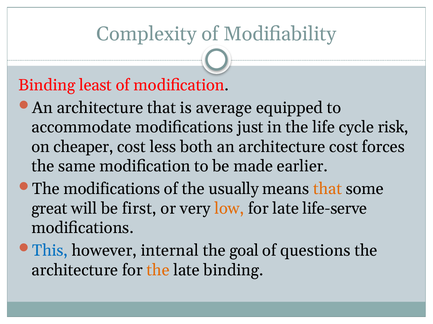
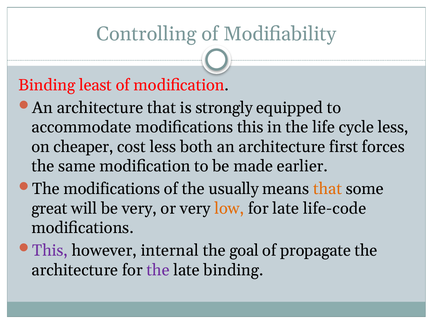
Complexity: Complexity -> Controlling (146, 34)
average: average -> strongly (224, 108)
modifications just: just -> this (250, 128)
cycle risk: risk -> less (393, 128)
architecture cost: cost -> first (344, 147)
be first: first -> very (139, 209)
life-serve: life-serve -> life-code (335, 209)
This colour: blue -> purple (50, 251)
questions: questions -> propagate (315, 251)
the colour: orange -> purple (158, 271)
